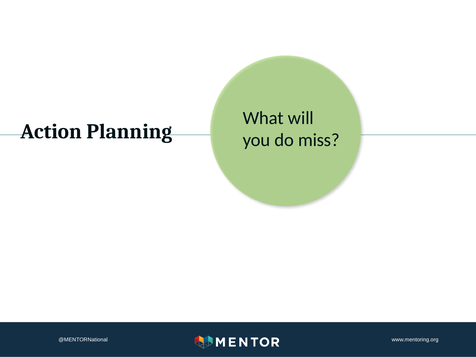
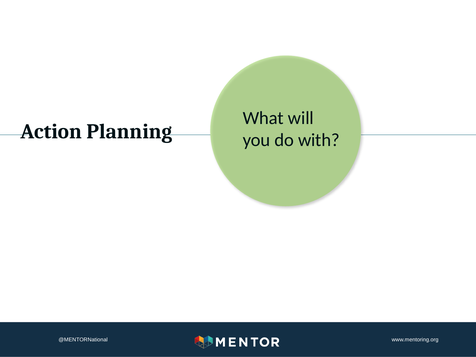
miss: miss -> with (319, 140)
